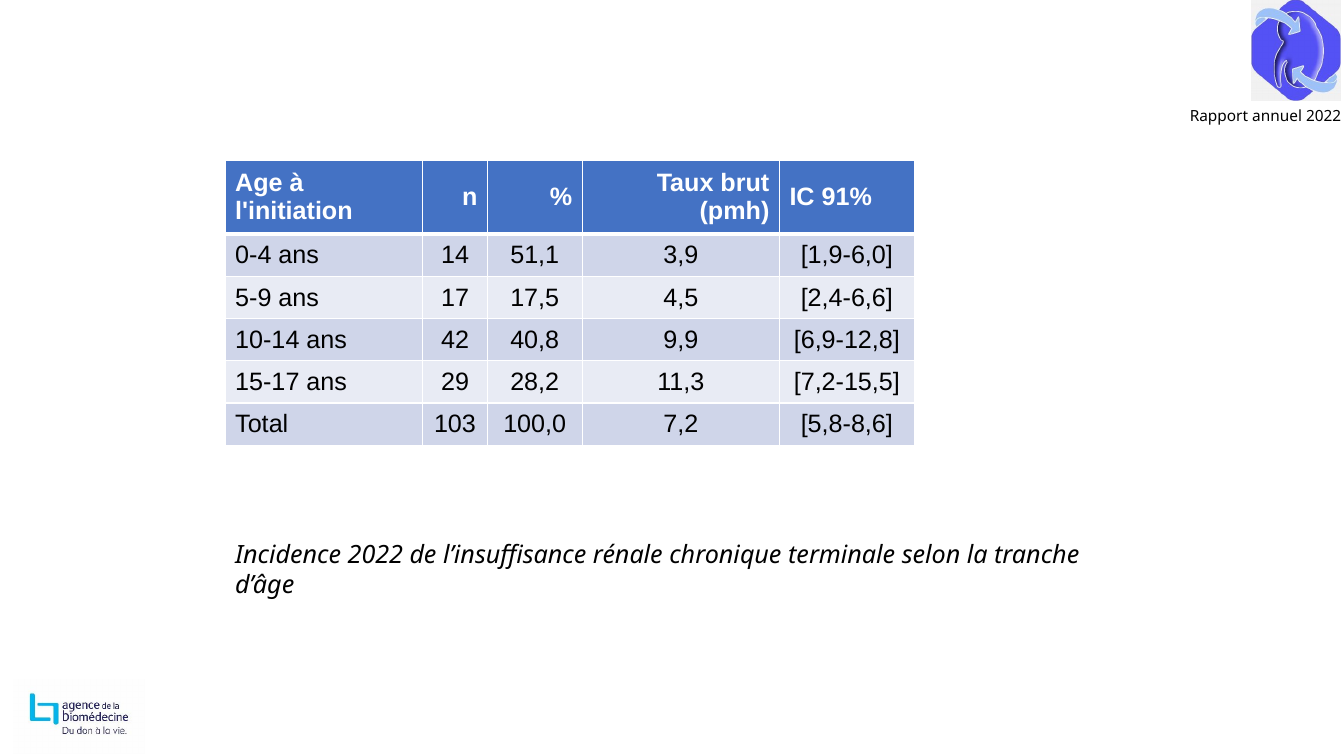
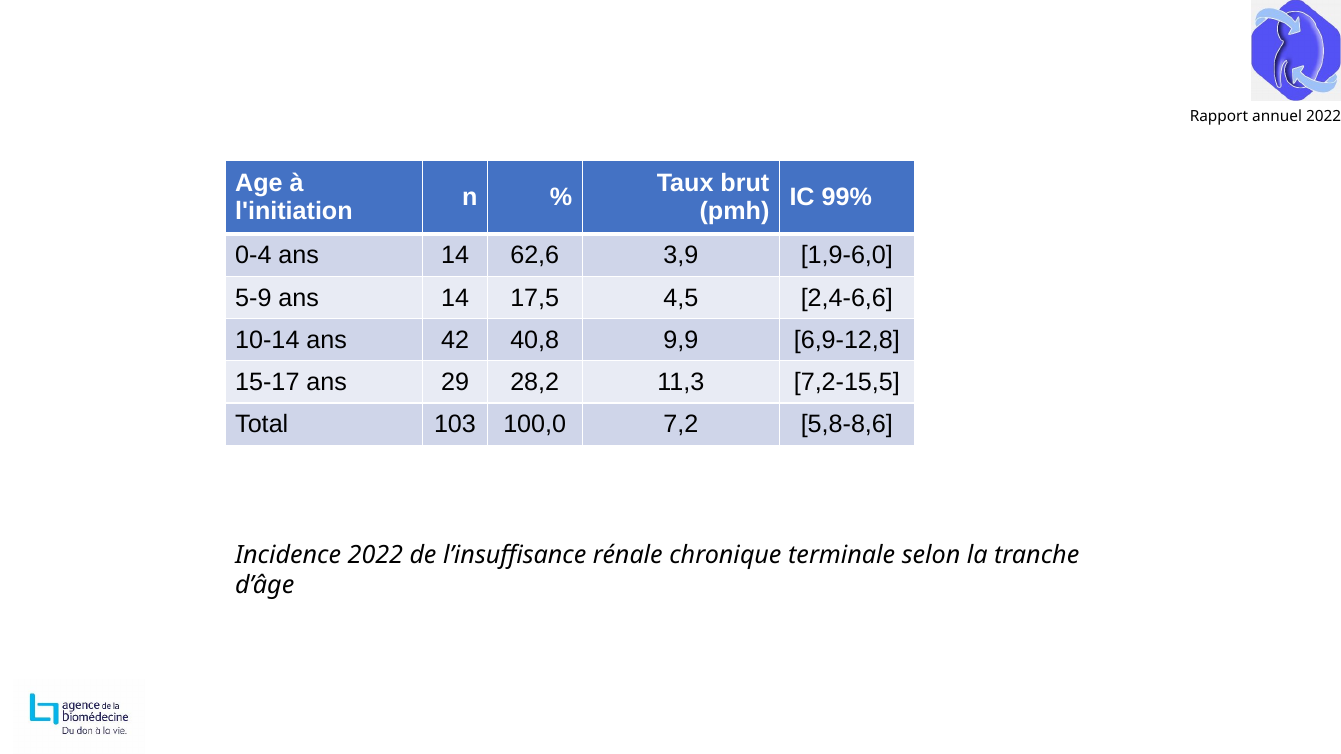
91%: 91% -> 99% (847, 197)
51,1: 51,1 -> 62,6 (535, 256)
5-9 ans 17: 17 -> 14 (455, 298)
